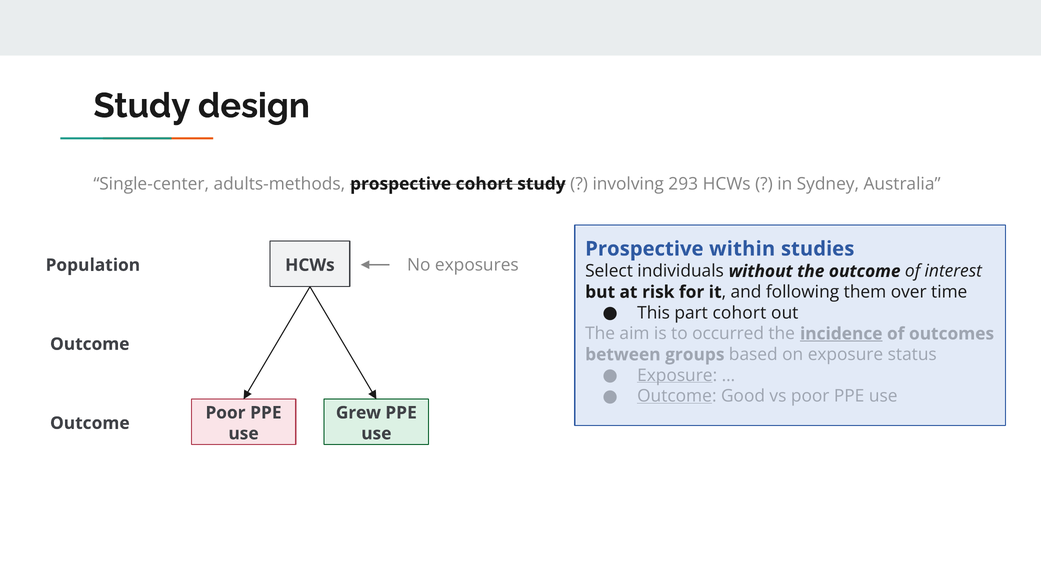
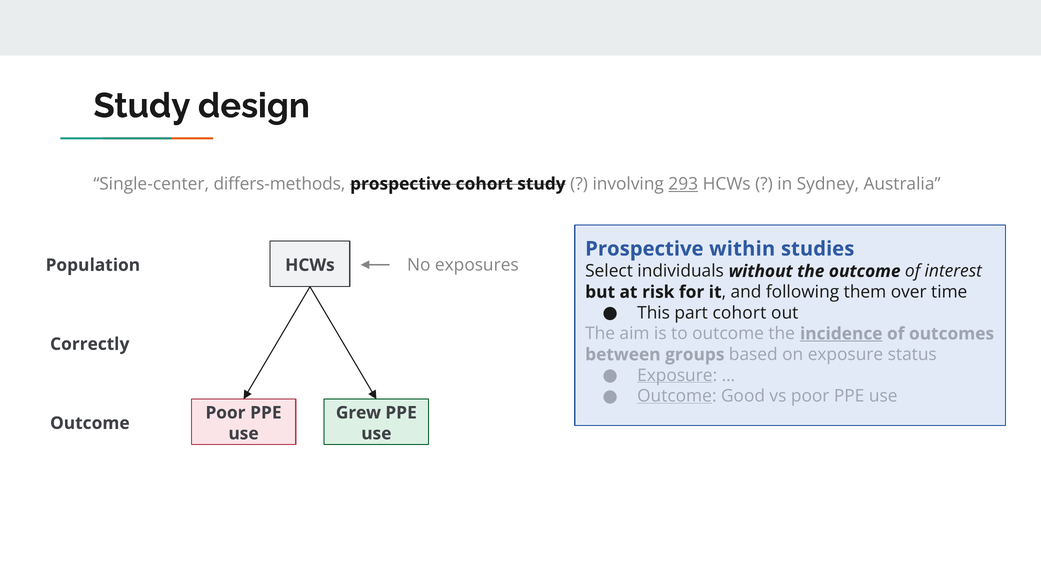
adults-methods: adults-methods -> differs-methods (279, 184)
293 underline: none -> present (683, 184)
to occurred: occurred -> outcome (728, 334)
Outcome: Outcome -> Correctly (90, 344)
